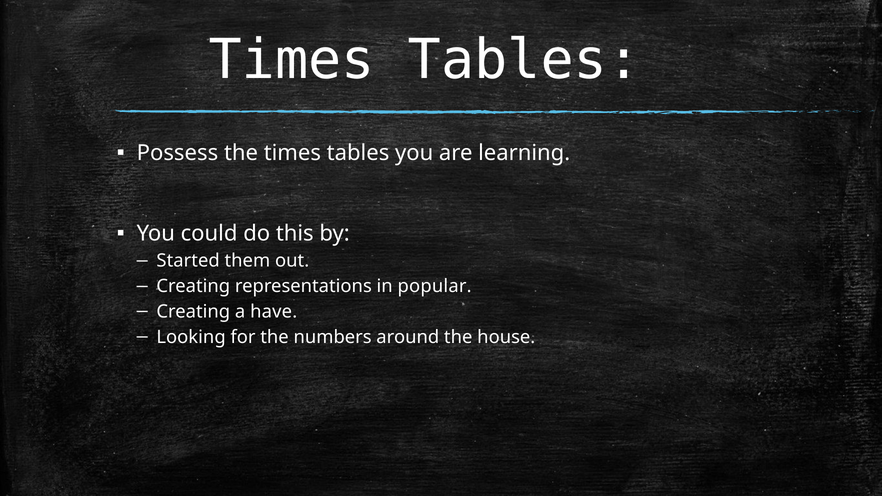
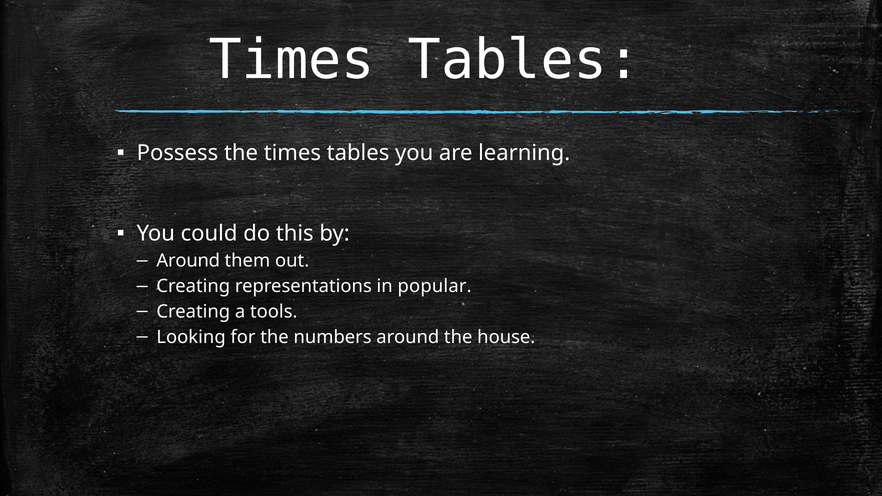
Started: Started -> Around (188, 261)
have: have -> tools (274, 312)
